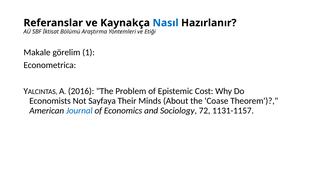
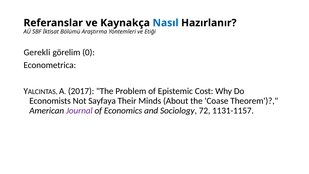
Makale: Makale -> Gerekli (37, 52)
1: 1 -> 0 (89, 52)
2016: 2016 -> 2017 (81, 91)
Journal colour: blue -> purple (79, 110)
